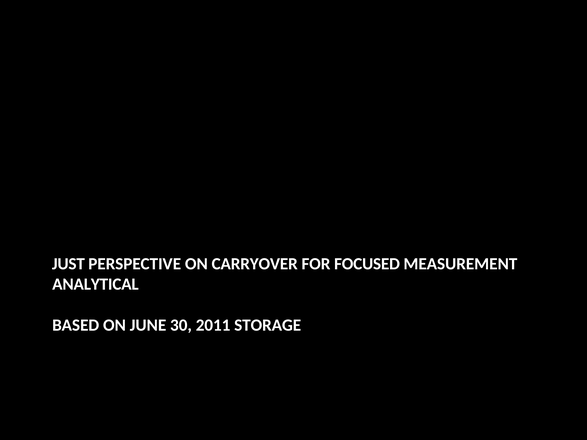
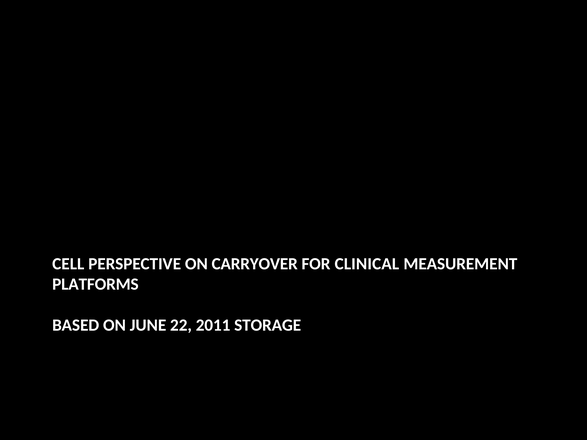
JUST: JUST -> CELL (68, 264)
FOCUSED: FOCUSED -> CLINICAL (367, 264)
ANALYTICAL: ANALYTICAL -> PLATFORMS (95, 284)
30: 30 -> 22 (181, 326)
